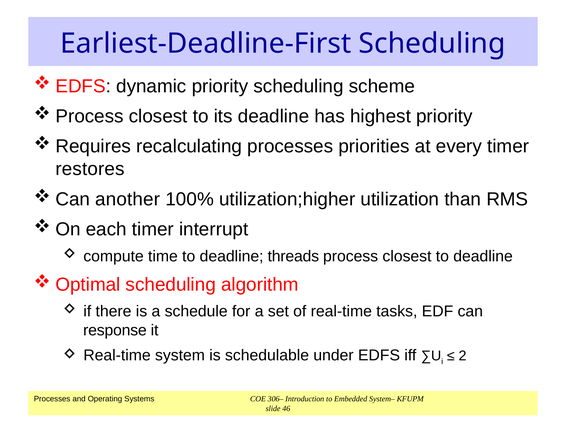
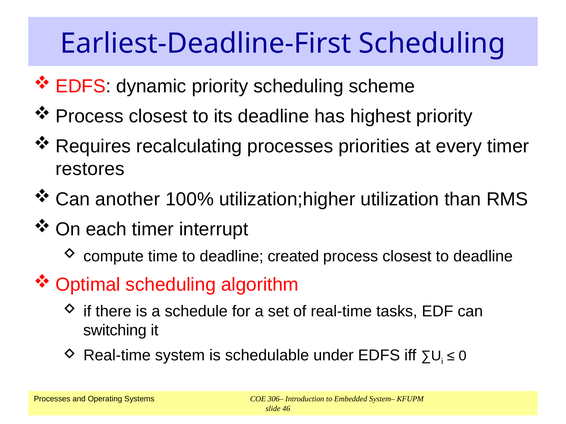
threads: threads -> created (293, 256)
response: response -> switching (115, 331)
2: 2 -> 0 (463, 356)
